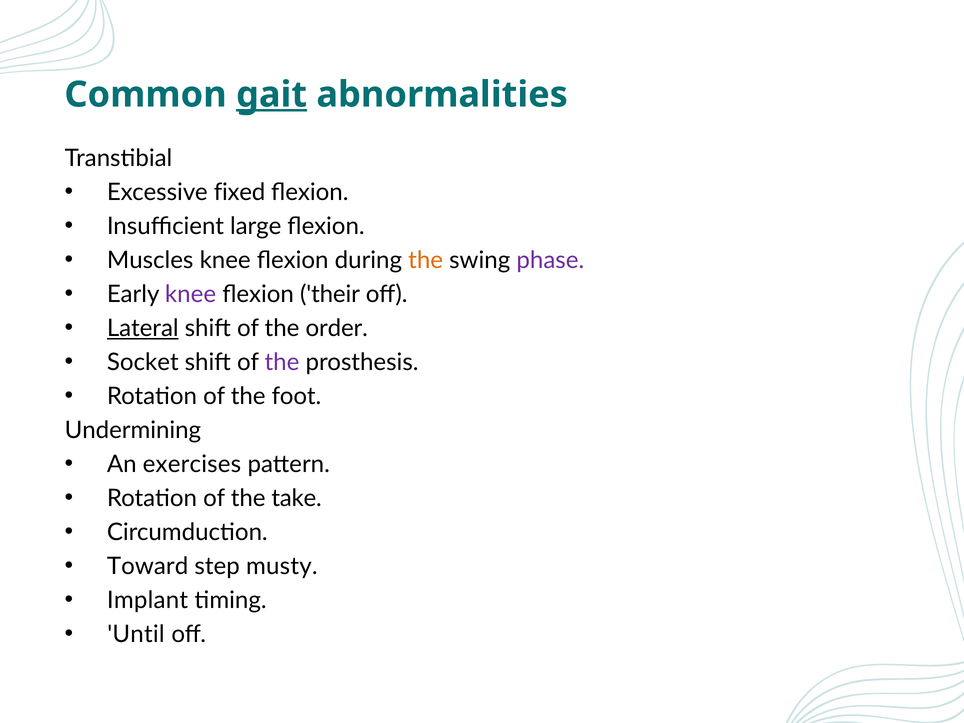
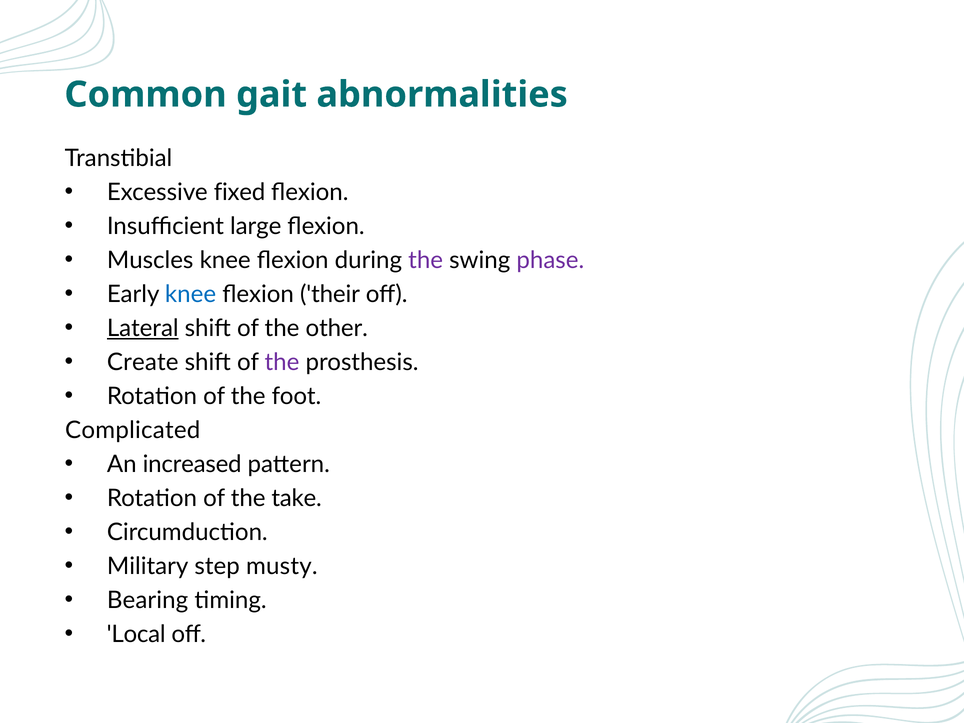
gait underline: present -> none (272, 95)
the colour: orange -> purple (426, 260)
knee colour: purple -> blue (191, 294)
order: order -> other (337, 328)
Socket: Socket -> Create (143, 362)
Undermining: Undermining -> Complicated (133, 430)
exercises: exercises -> increased (192, 464)
Toward: Toward -> Military (148, 566)
Implant: Implant -> Bearing (148, 600)
Until: Until -> Local (136, 634)
